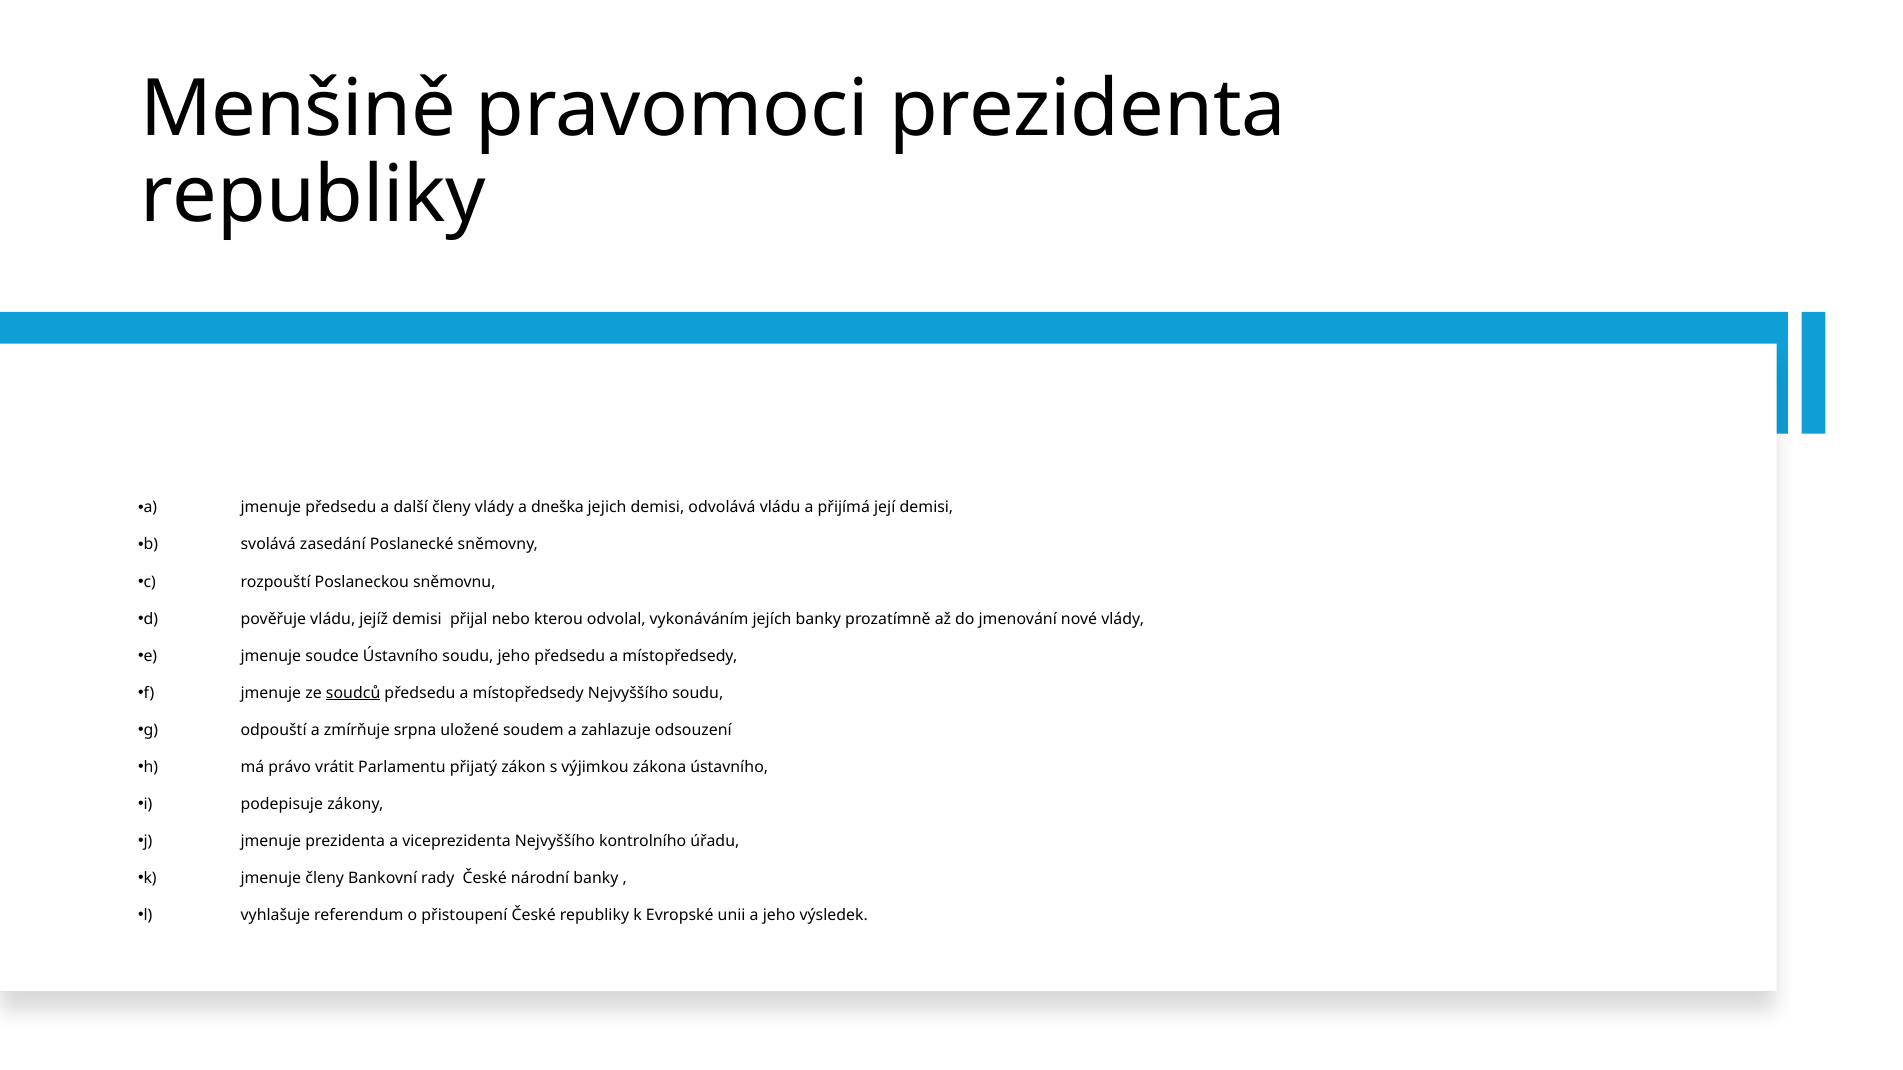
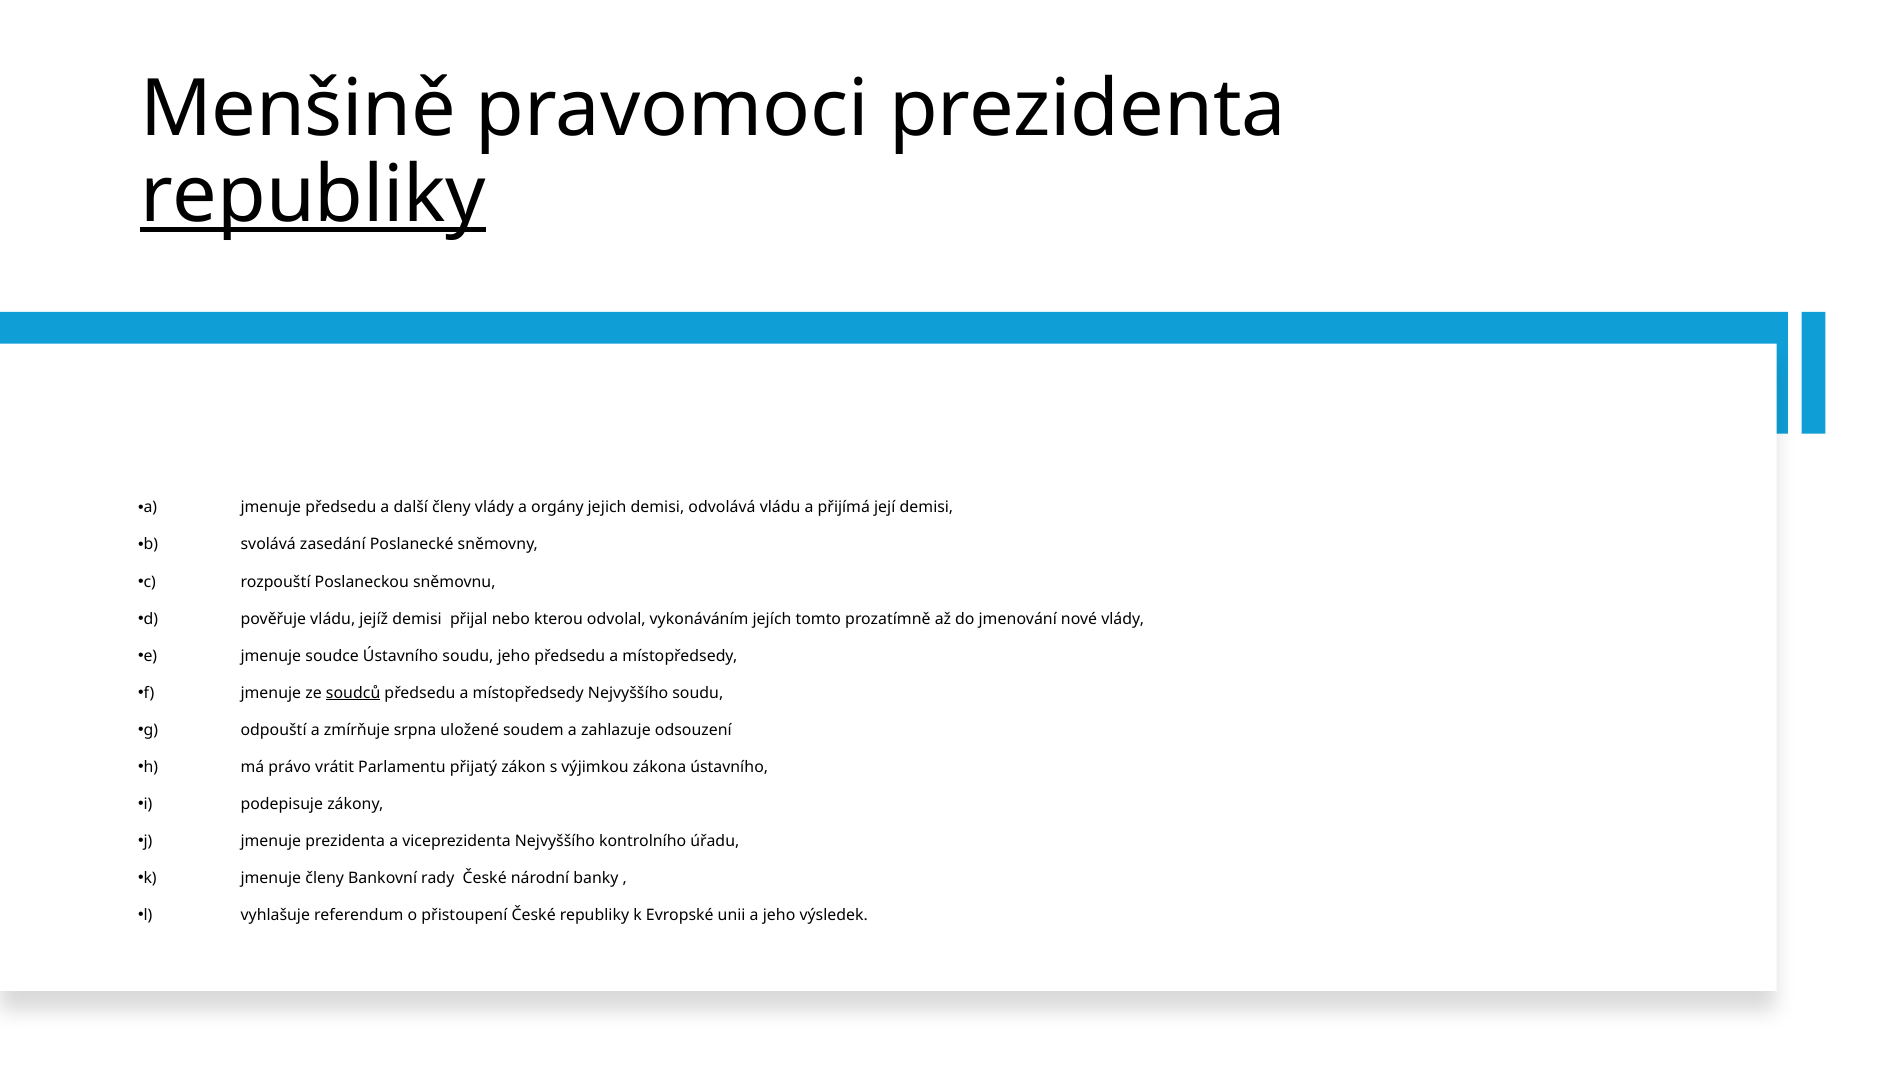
republiky underline: none -> present (313, 196)
dneška: dneška -> orgány (557, 508)
jejích banky: banky -> tomto (818, 619)
